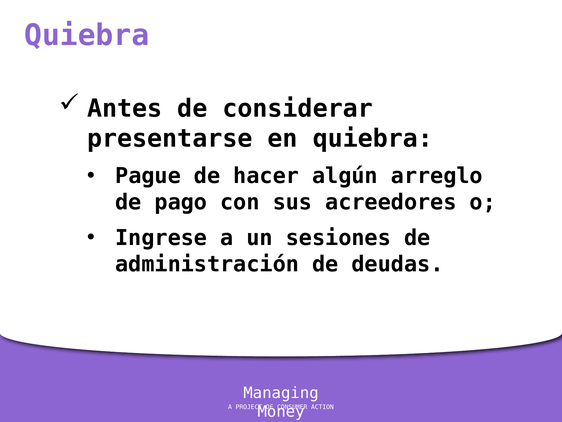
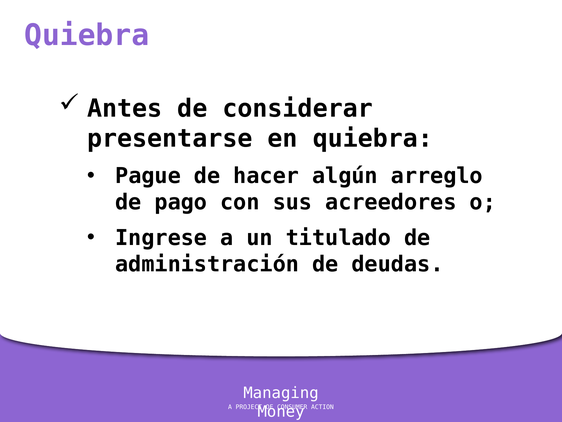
sesiones: sesiones -> titulado (338, 238)
